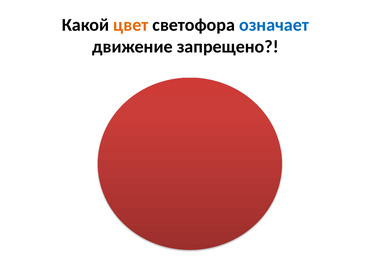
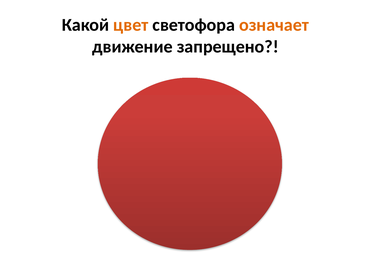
означает colour: blue -> orange (274, 25)
